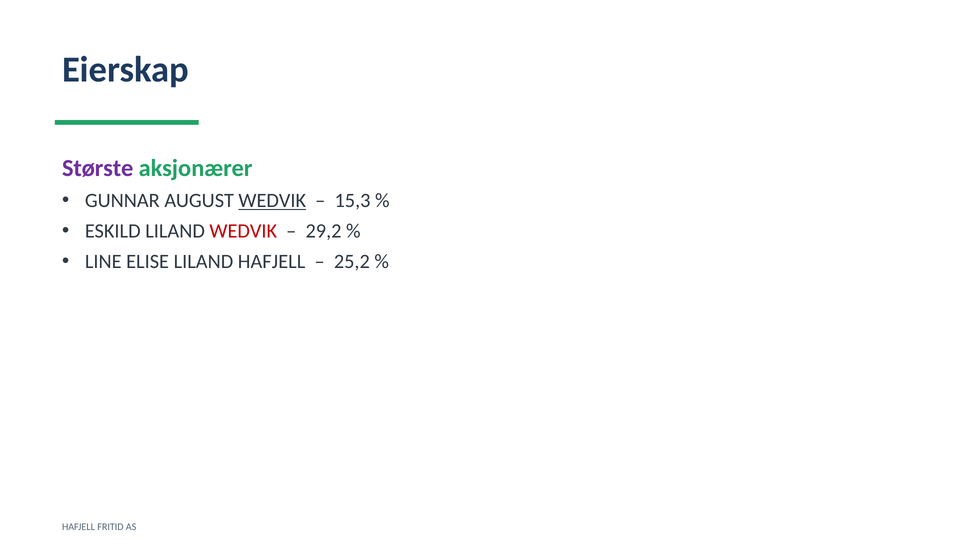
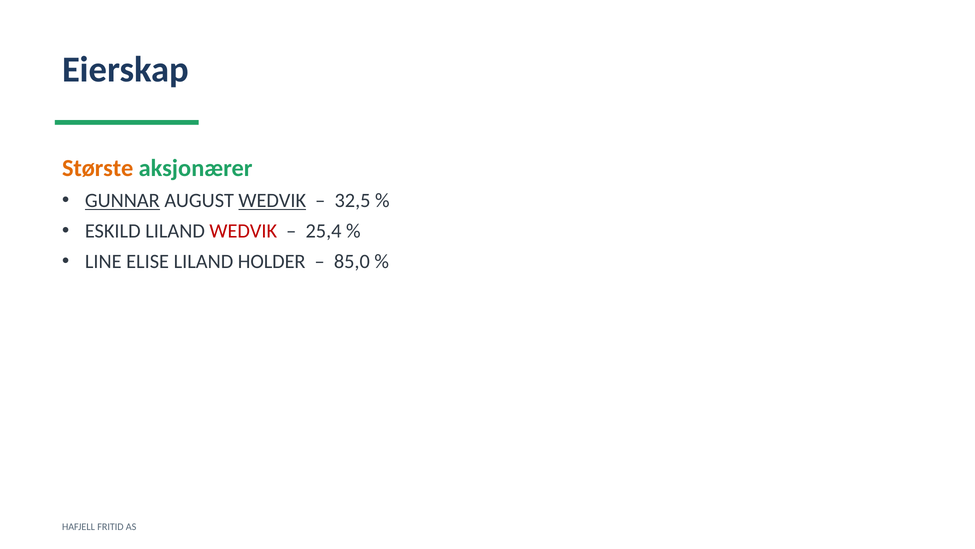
Største colour: purple -> orange (98, 168)
GUNNAR underline: none -> present (122, 200)
15,3: 15,3 -> 32,5 (353, 200)
29,2: 29,2 -> 25,4 (324, 231)
LILAND HAFJELL: HAFJELL -> HOLDER (272, 261)
25,2: 25,2 -> 85,0 (352, 261)
